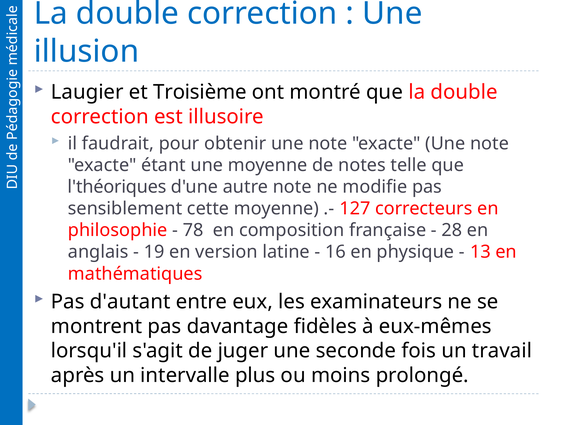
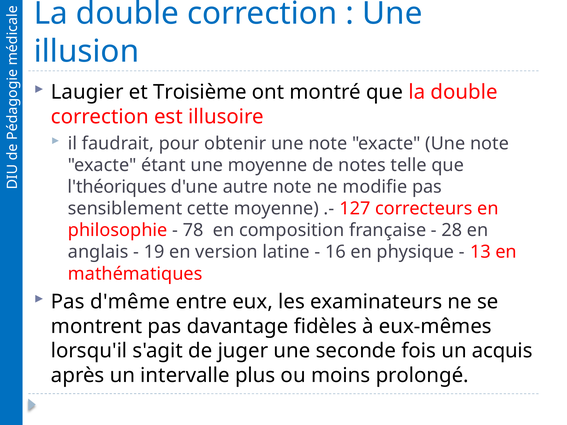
d'autant: d'autant -> d'même (130, 302)
travail: travail -> acquis (502, 351)
